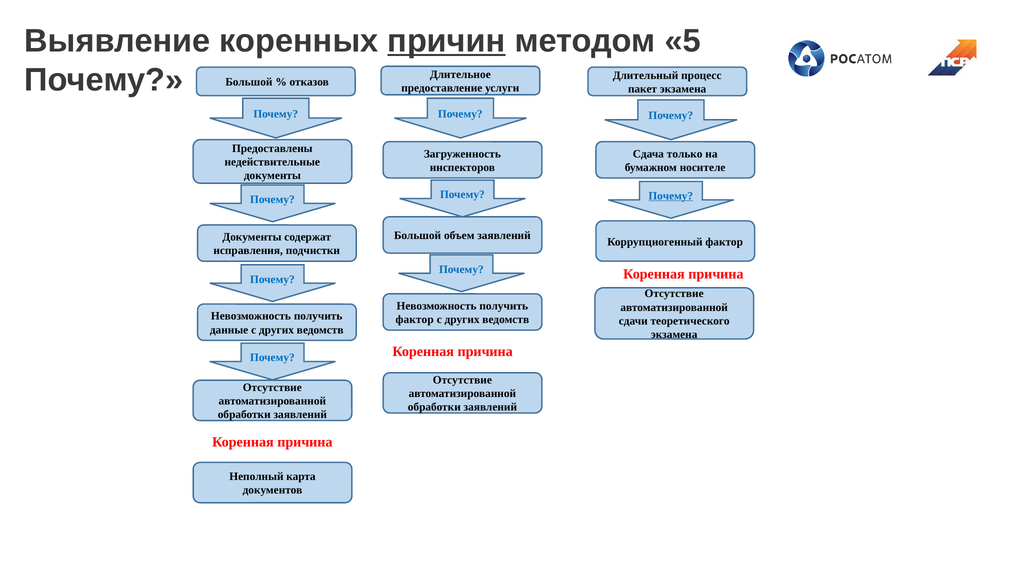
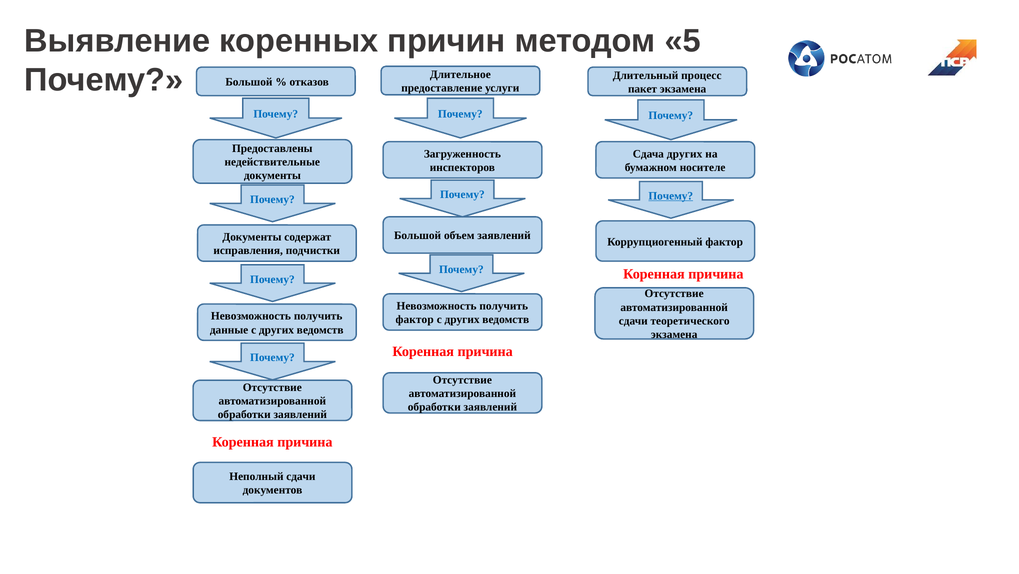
причин underline: present -> none (446, 41)
Сдача только: только -> других (685, 154)
Неполный карта: карта -> сдачи (301, 476)
